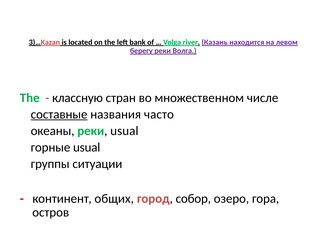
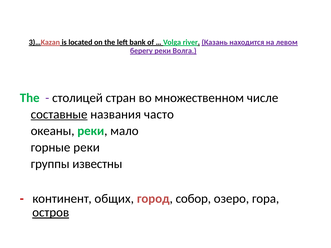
классную: классную -> столицей (77, 98)
реки usual: usual -> мало (124, 131)
горные usual: usual -> реки (87, 148)
ситуации: ситуации -> известны (97, 164)
остров underline: none -> present (51, 213)
